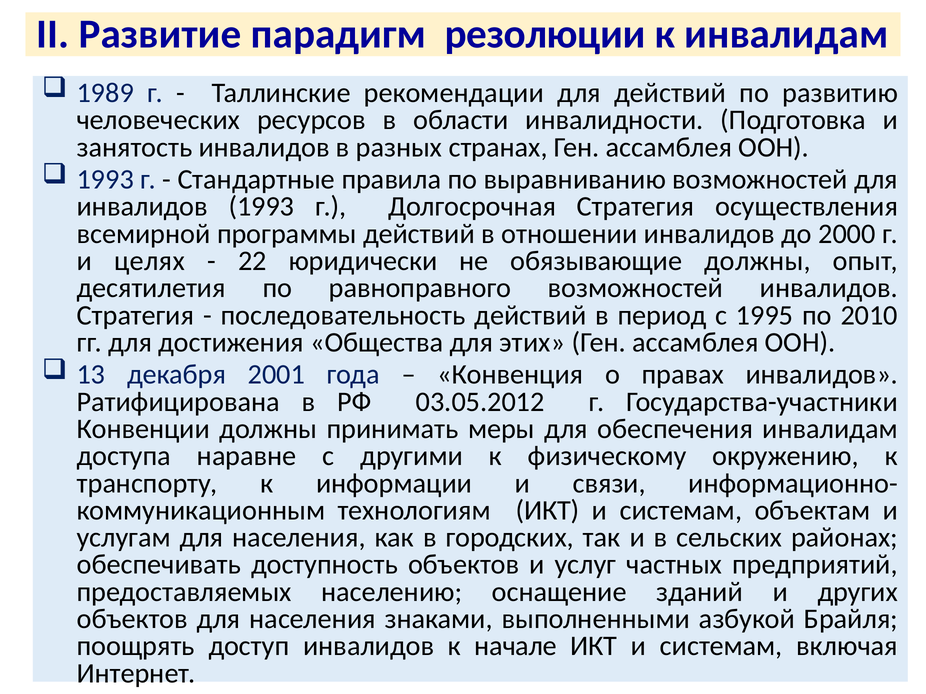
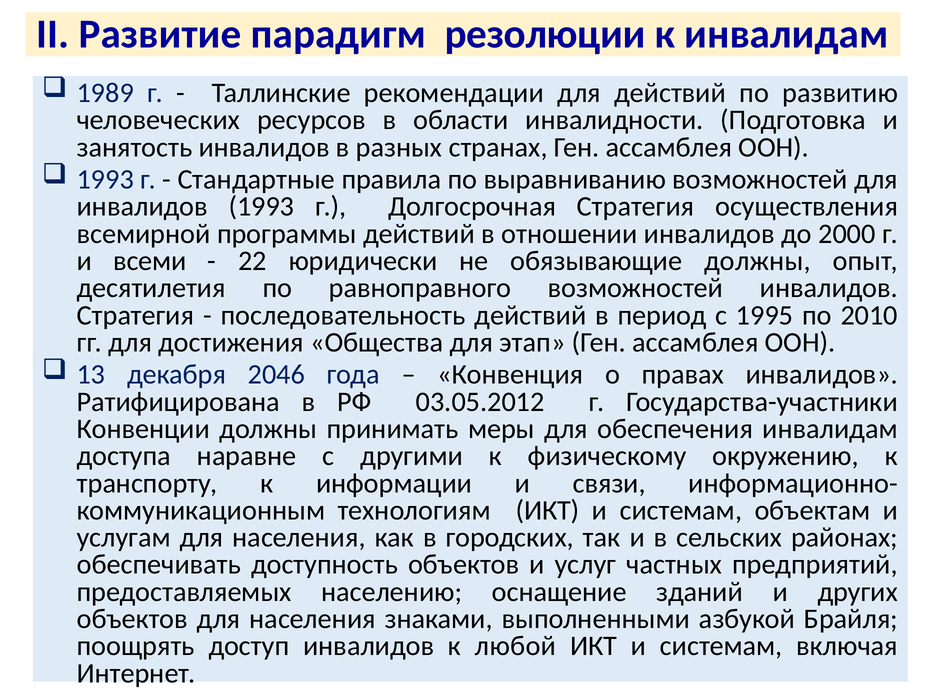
целях: целях -> всеми (150, 261)
этих: этих -> этап (532, 343)
2001: 2001 -> 2046 (276, 375)
начале: начале -> любой (515, 647)
